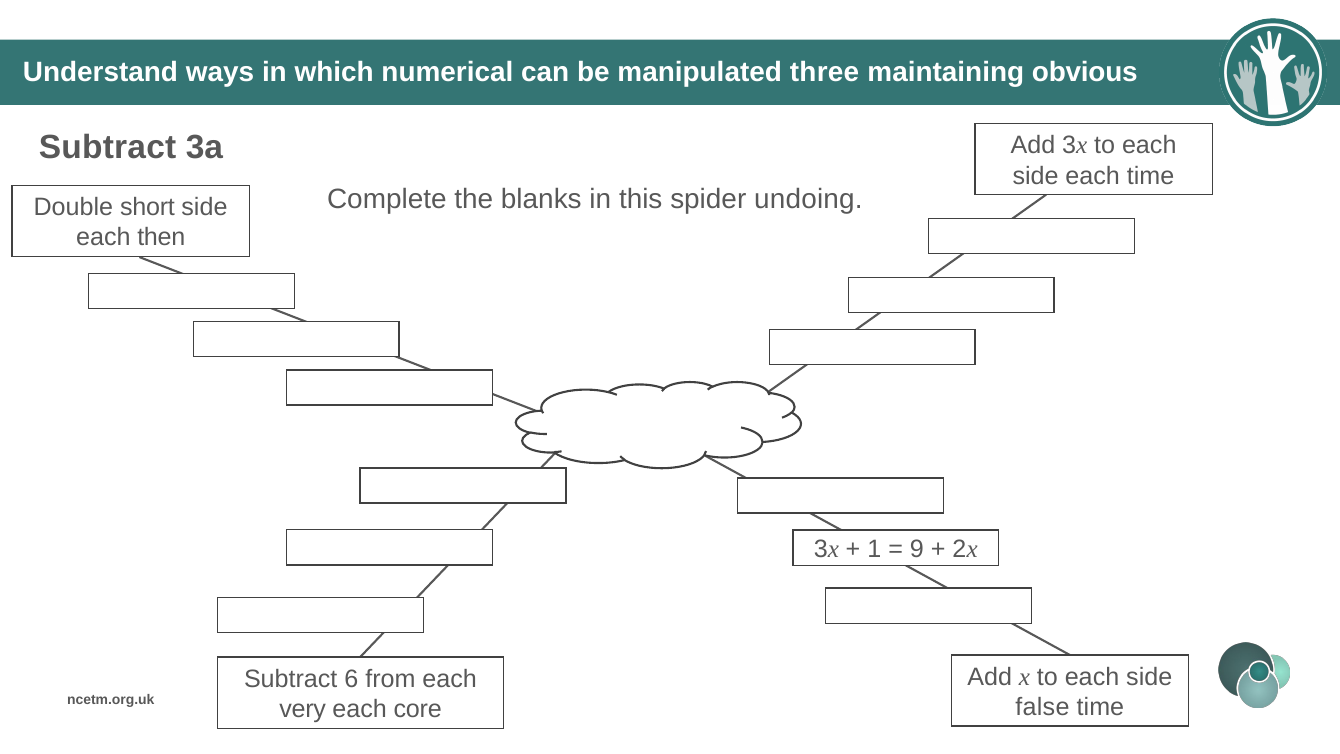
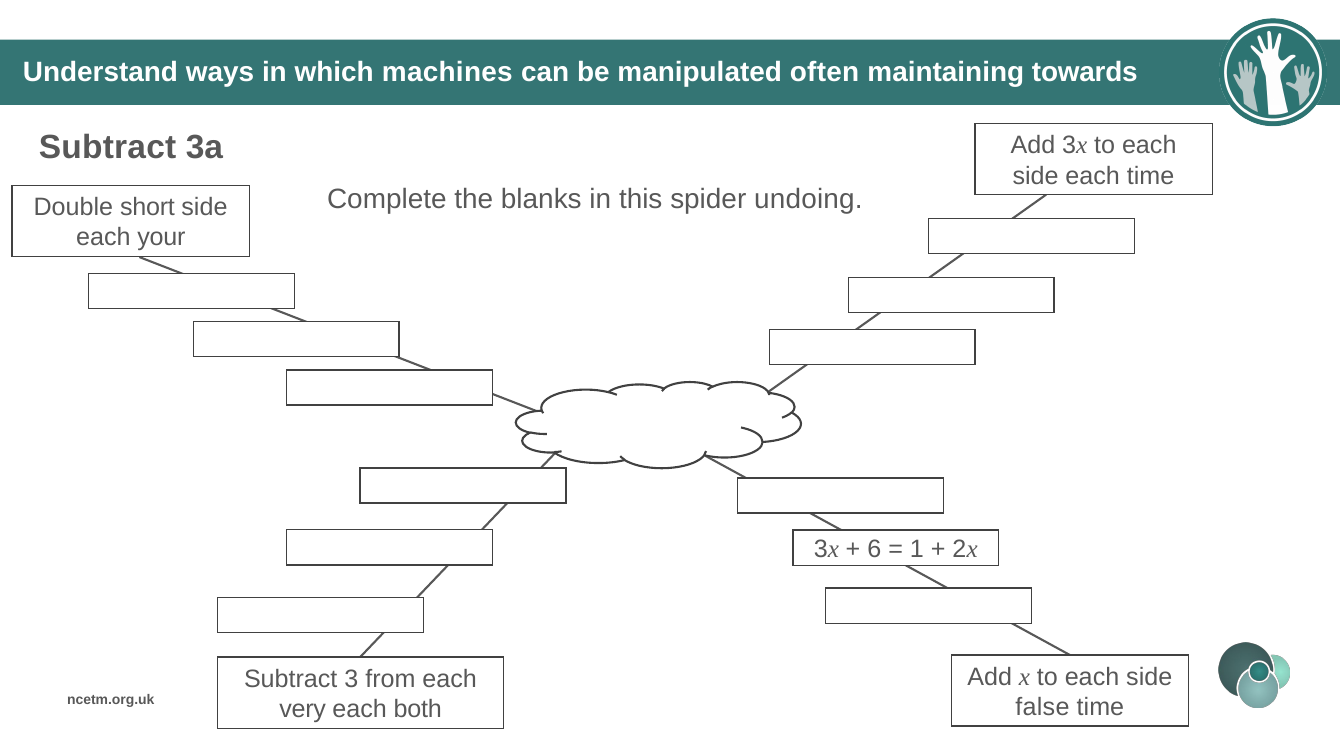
numerical: numerical -> machines (447, 72)
three: three -> often (825, 72)
obvious: obvious -> towards (1085, 72)
then: then -> your (161, 238)
1: 1 -> 6 (874, 549)
9: 9 -> 1 (917, 549)
6: 6 -> 3 (351, 679)
core: core -> both (418, 709)
